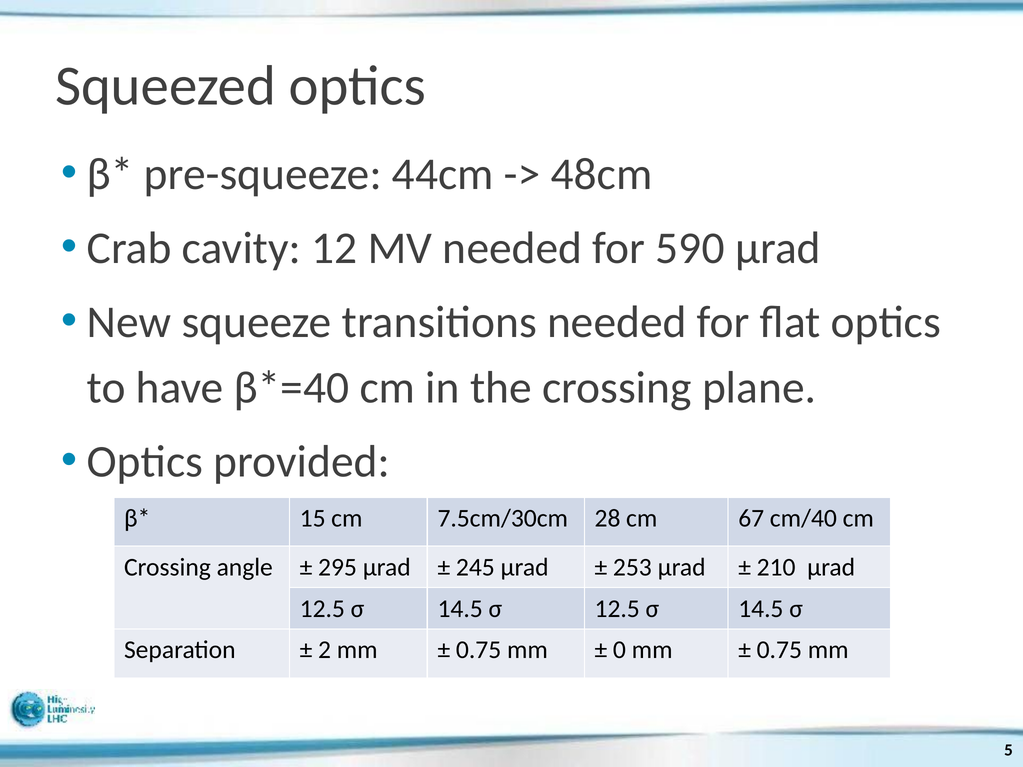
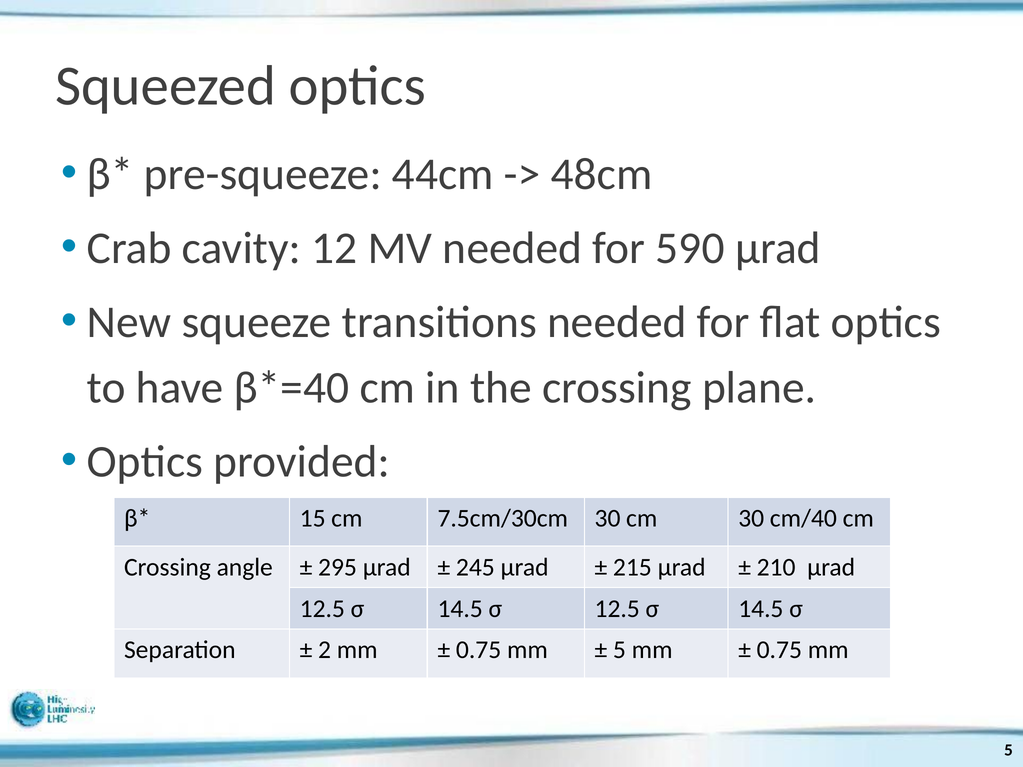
7.5cm/30cm 28: 28 -> 30 (608, 518)
cm 67: 67 -> 30 (751, 518)
253: 253 -> 215 (632, 567)
0: 0 -> 5 (619, 650)
